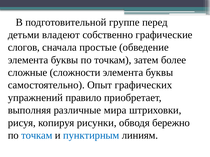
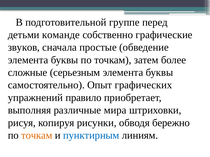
владеют: владеют -> команде (61, 35)
слогов: слогов -> звуков (24, 48)
сложности: сложности -> серьезным (75, 73)
точкам colour: blue -> orange (37, 136)
